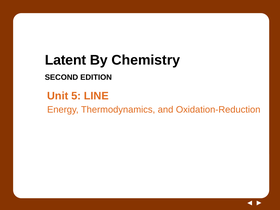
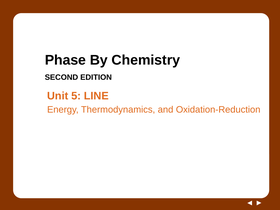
Latent: Latent -> Phase (65, 60)
